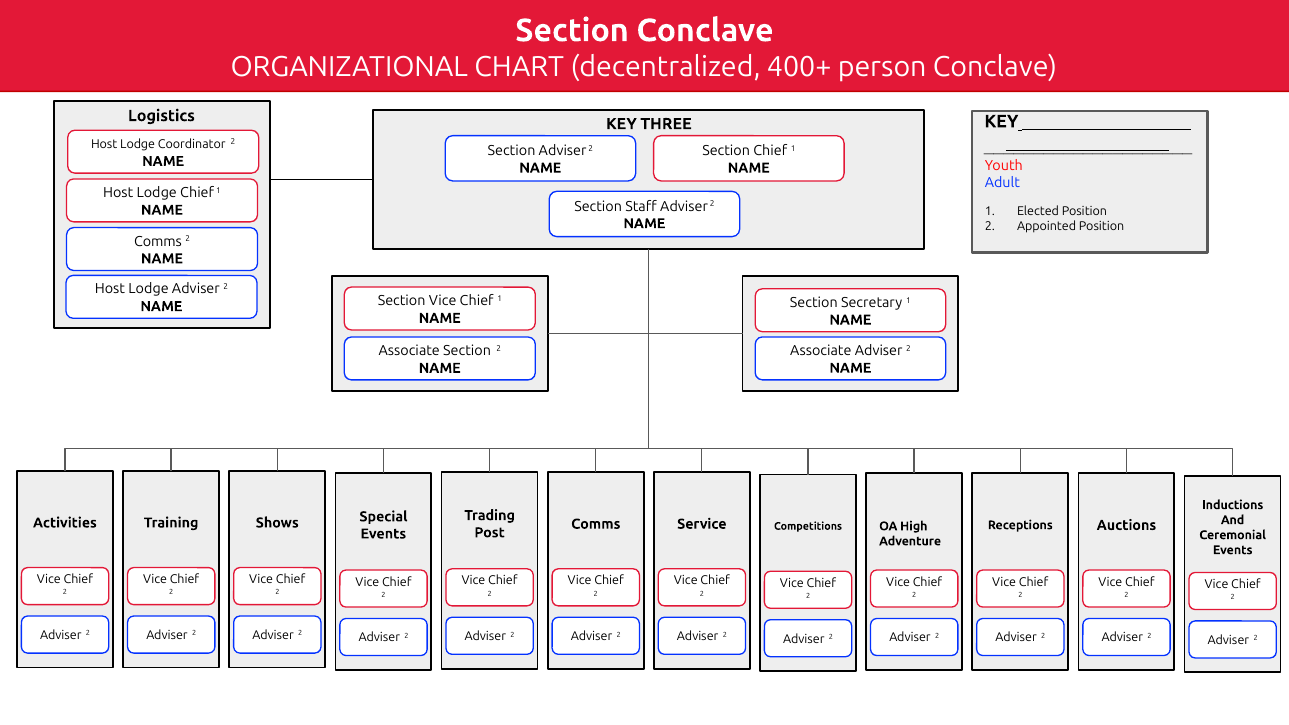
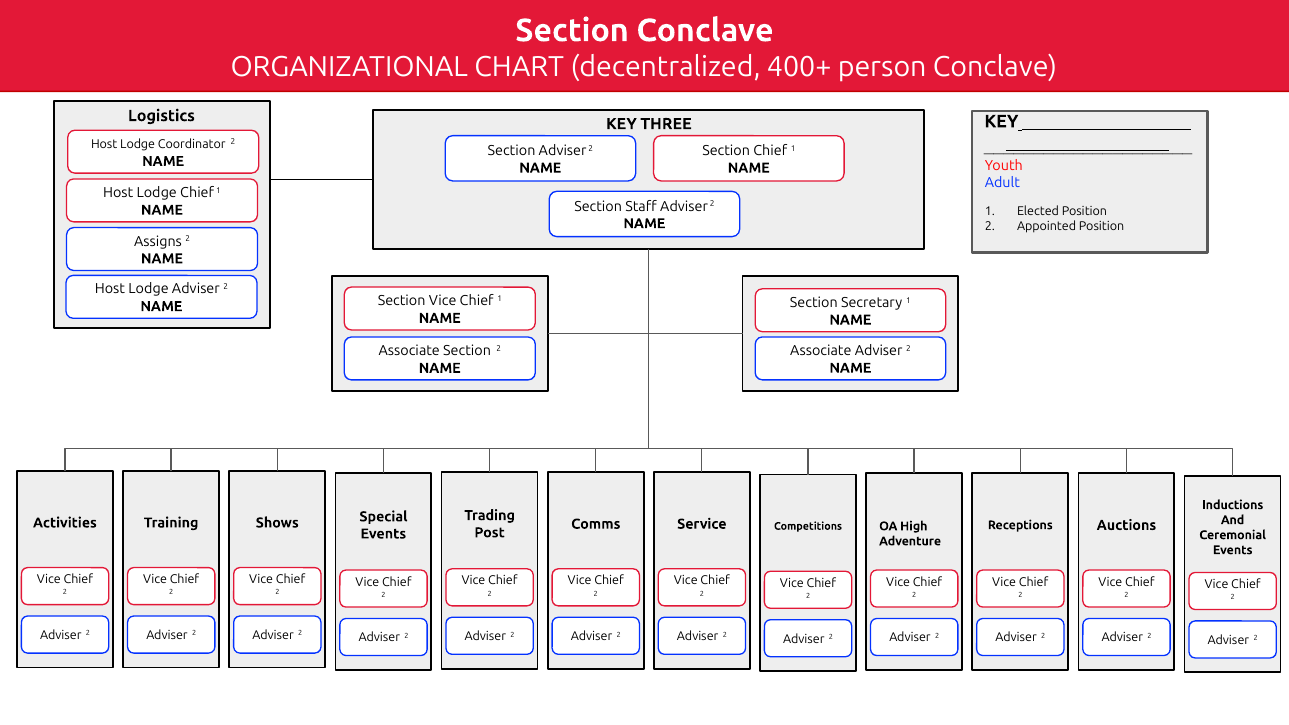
Comms: Comms -> Assigns (158, 242)
